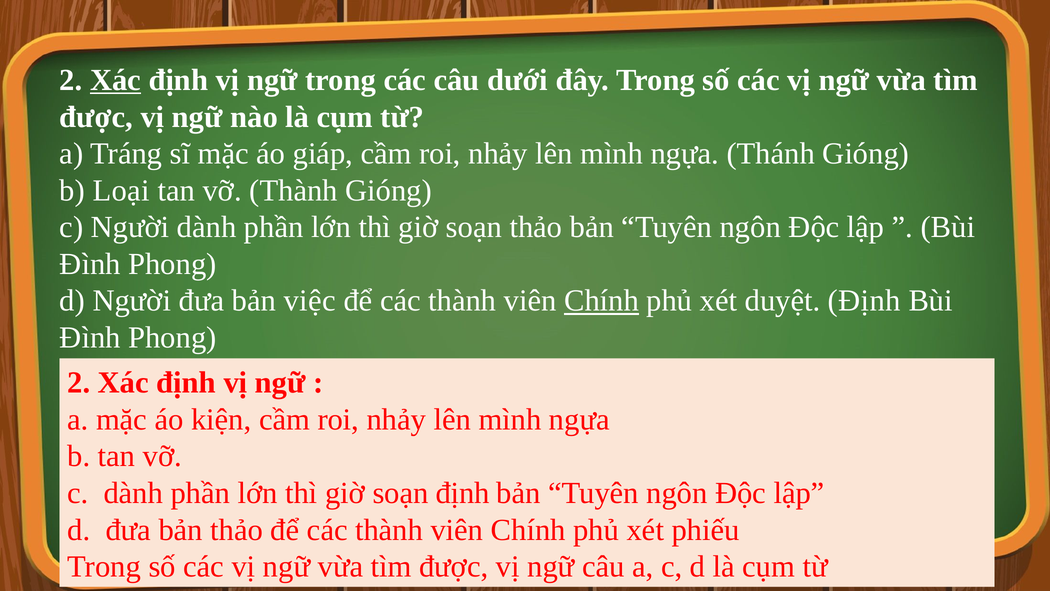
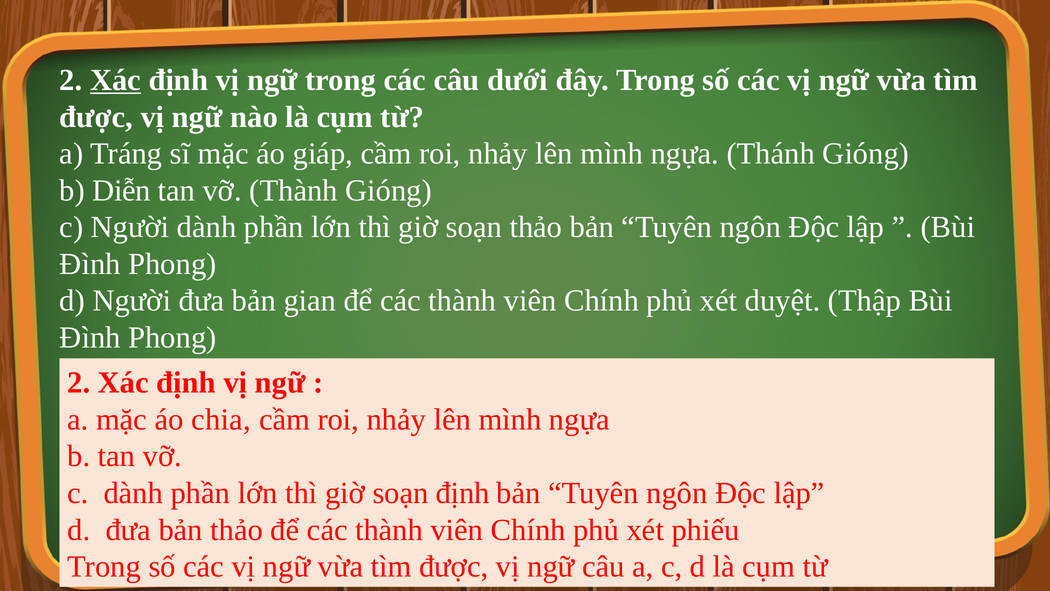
Loại: Loại -> Diễn (122, 190)
việc: việc -> gian (310, 301)
Chính underline: present -> none (602, 301)
duyệt Định: Định -> Thập (864, 301)
kiện: kiện -> chia (221, 419)
